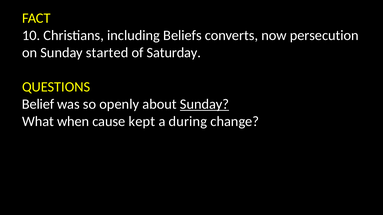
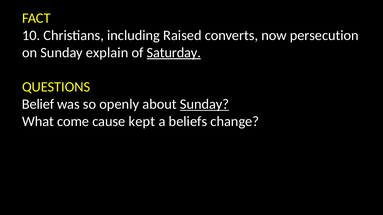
Beliefs: Beliefs -> Raised (182, 35)
started: started -> explain (107, 53)
Saturday underline: none -> present (174, 53)
when: when -> come (73, 122)
during: during -> beliefs (188, 122)
